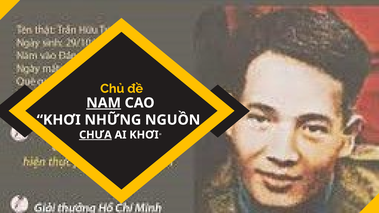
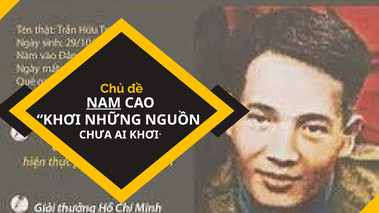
CHƯA underline: present -> none (95, 135)
